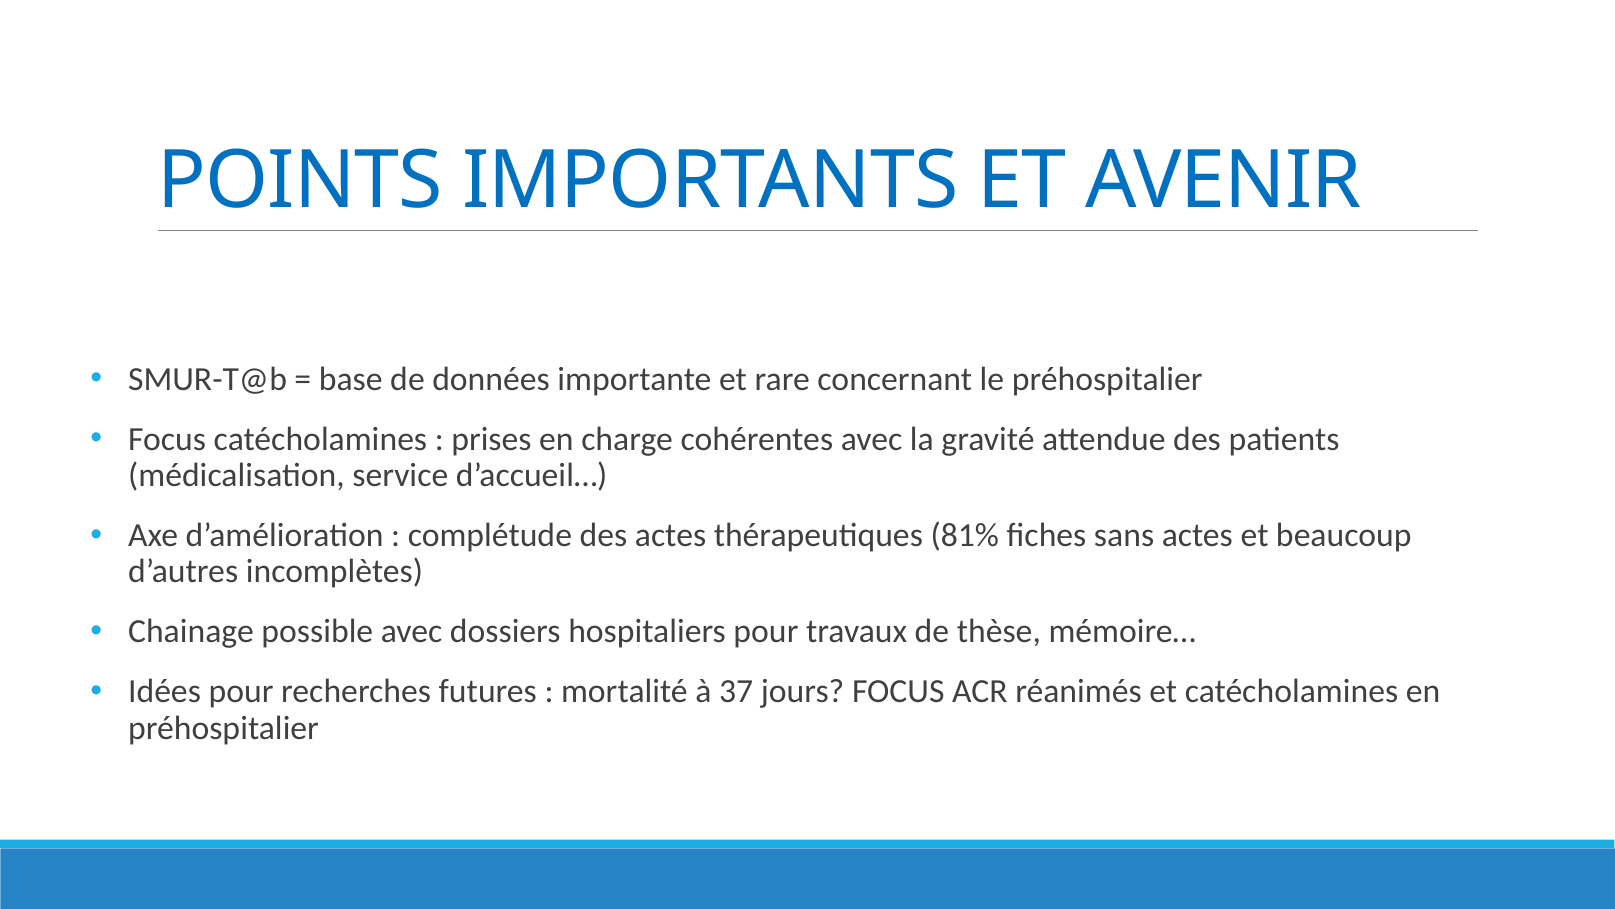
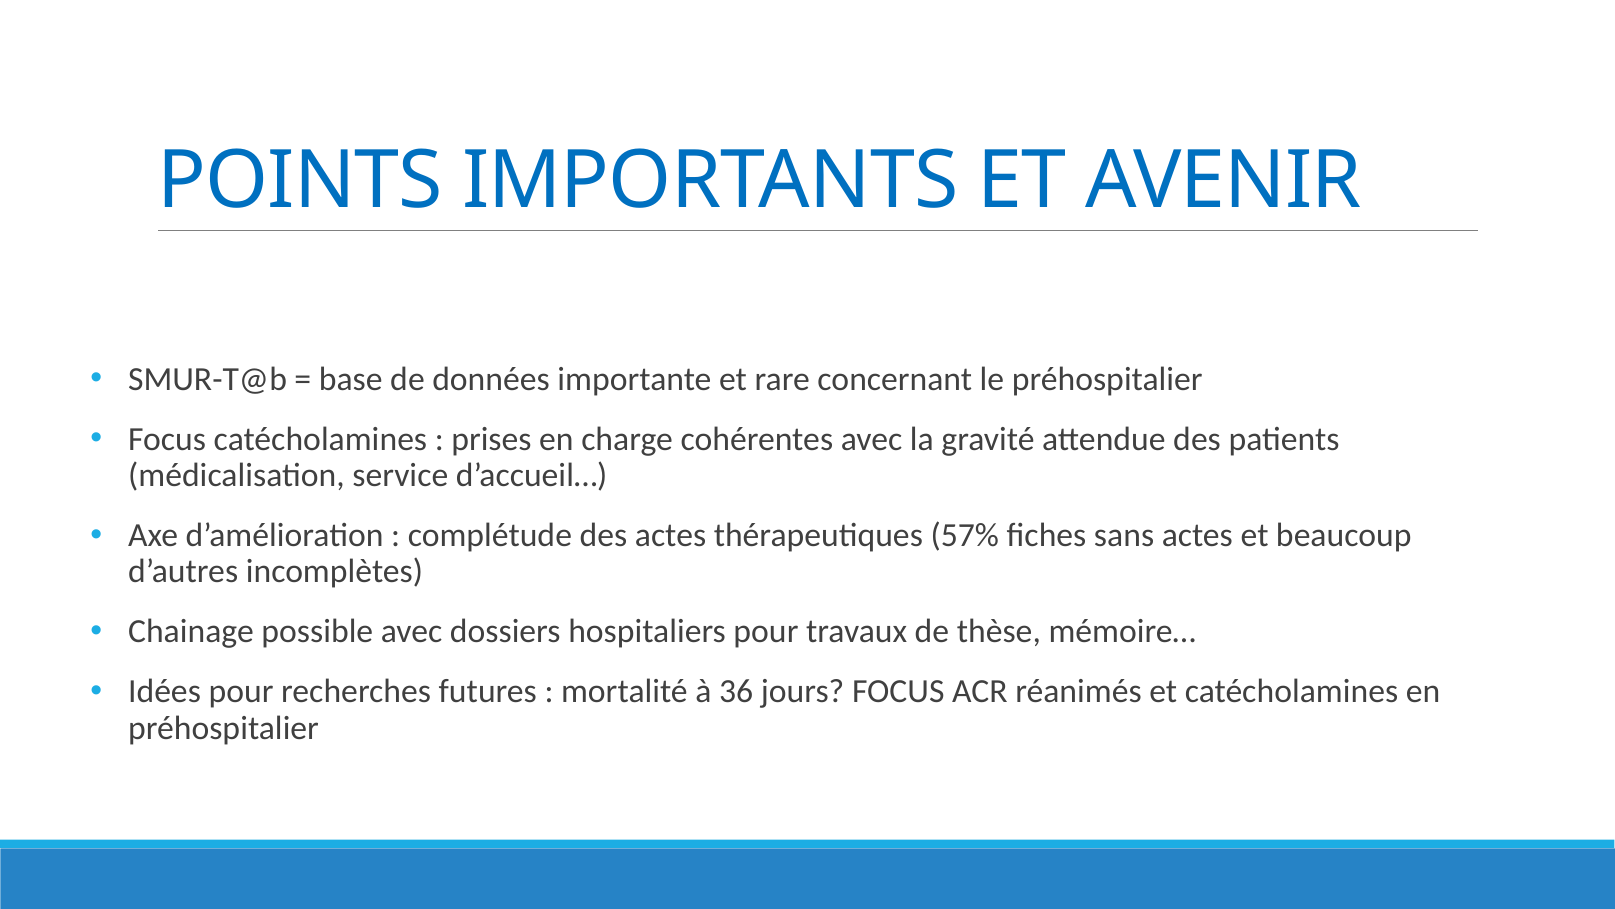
81%: 81% -> 57% (965, 535)
37: 37 -> 36 (736, 691)
